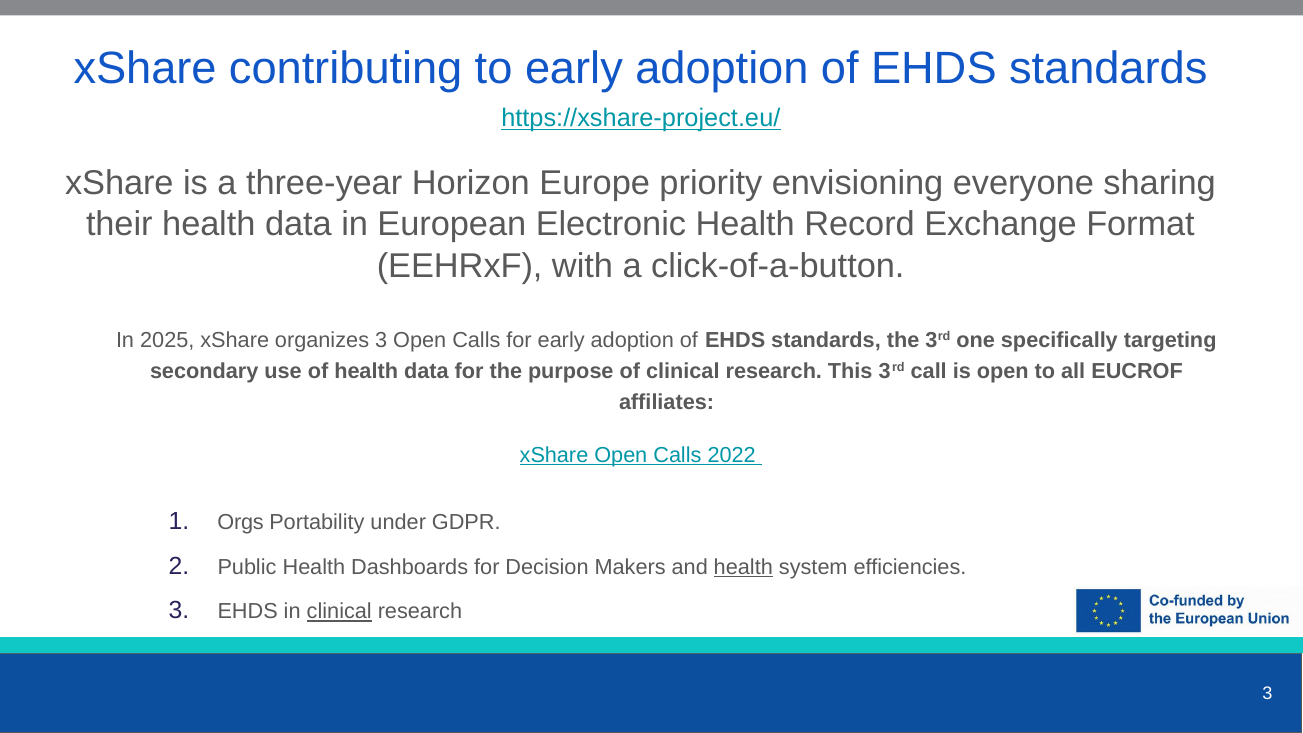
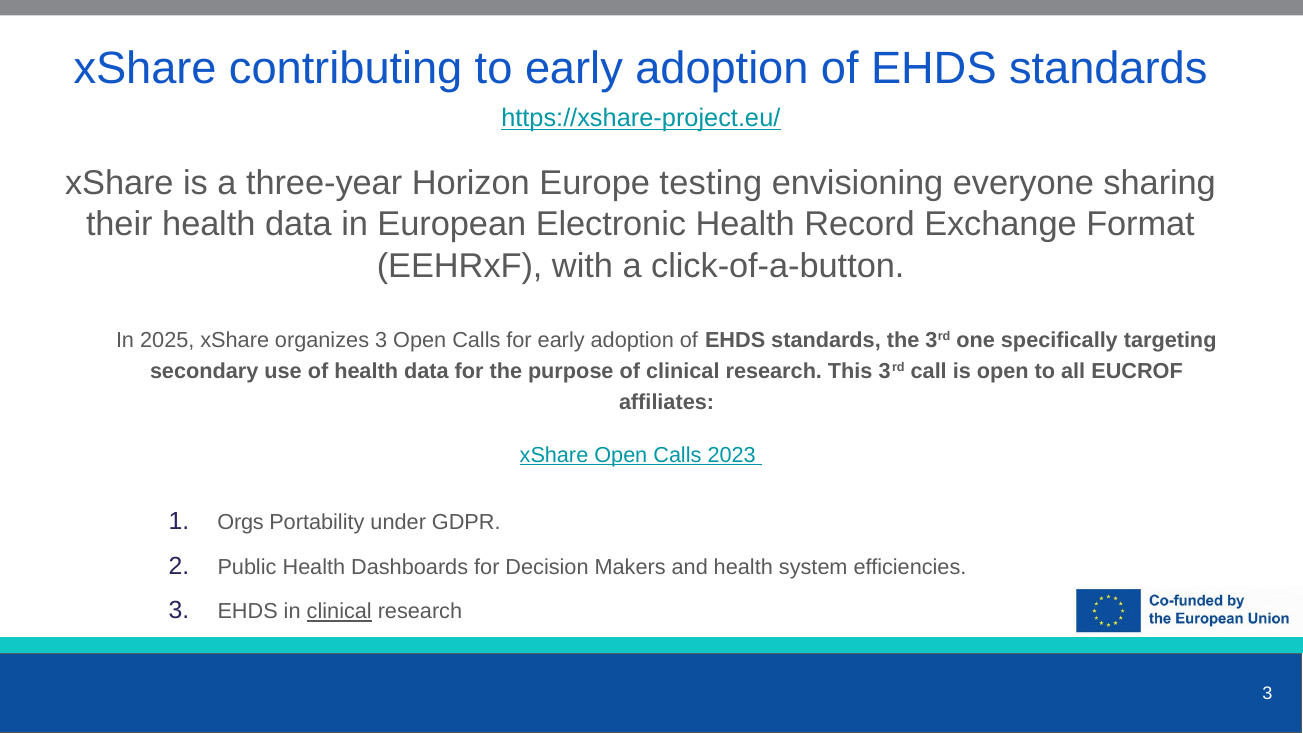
priority: priority -> testing (711, 183)
2022: 2022 -> 2023 (732, 455)
health underline: present -> none (743, 567)
